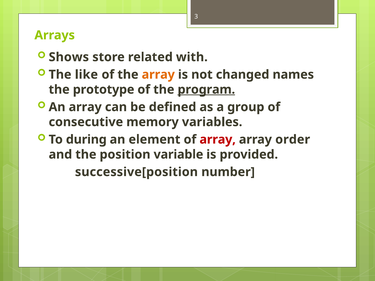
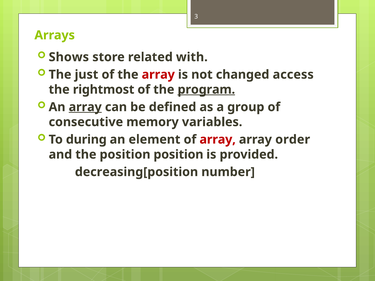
like: like -> just (86, 75)
array colour: orange -> red (158, 75)
names: names -> access (293, 75)
prototype: prototype -> rightmost (104, 90)
array underline: none -> present (85, 107)
position variable: variable -> position (178, 155)
successive[position: successive[position -> decreasing[position (137, 172)
